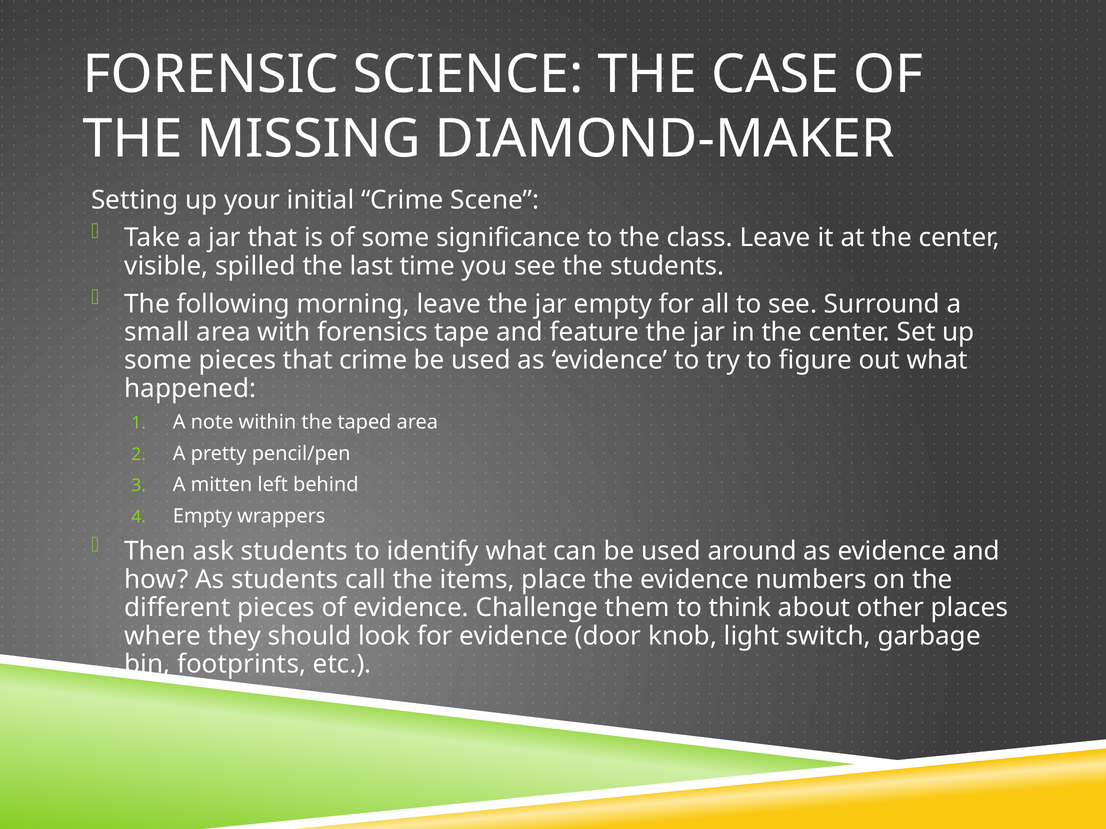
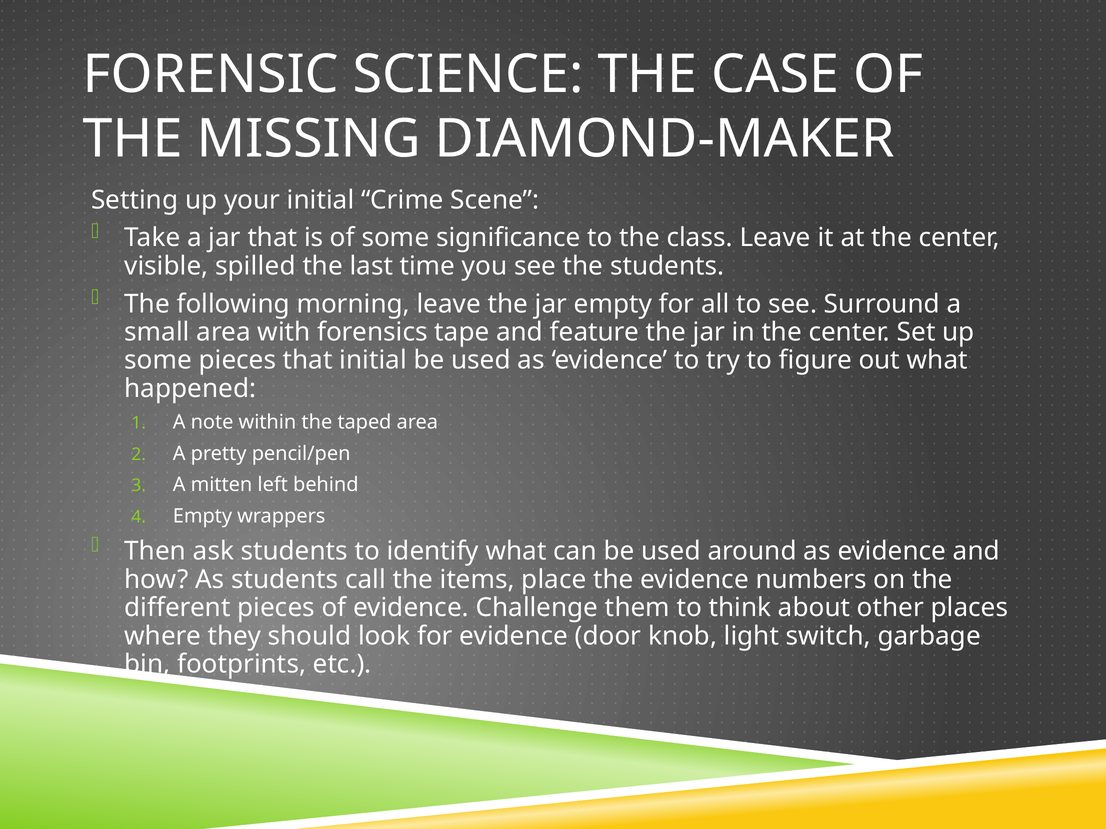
that crime: crime -> initial (373, 361)
